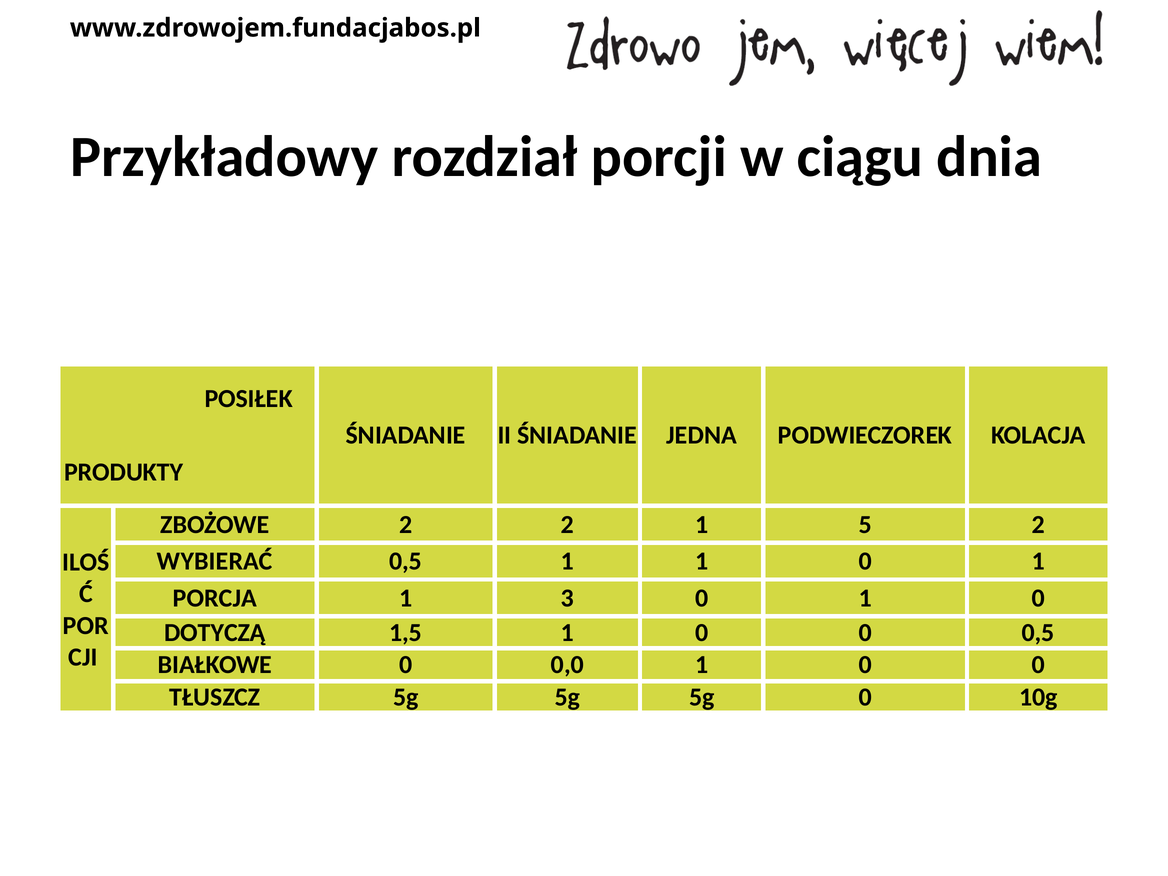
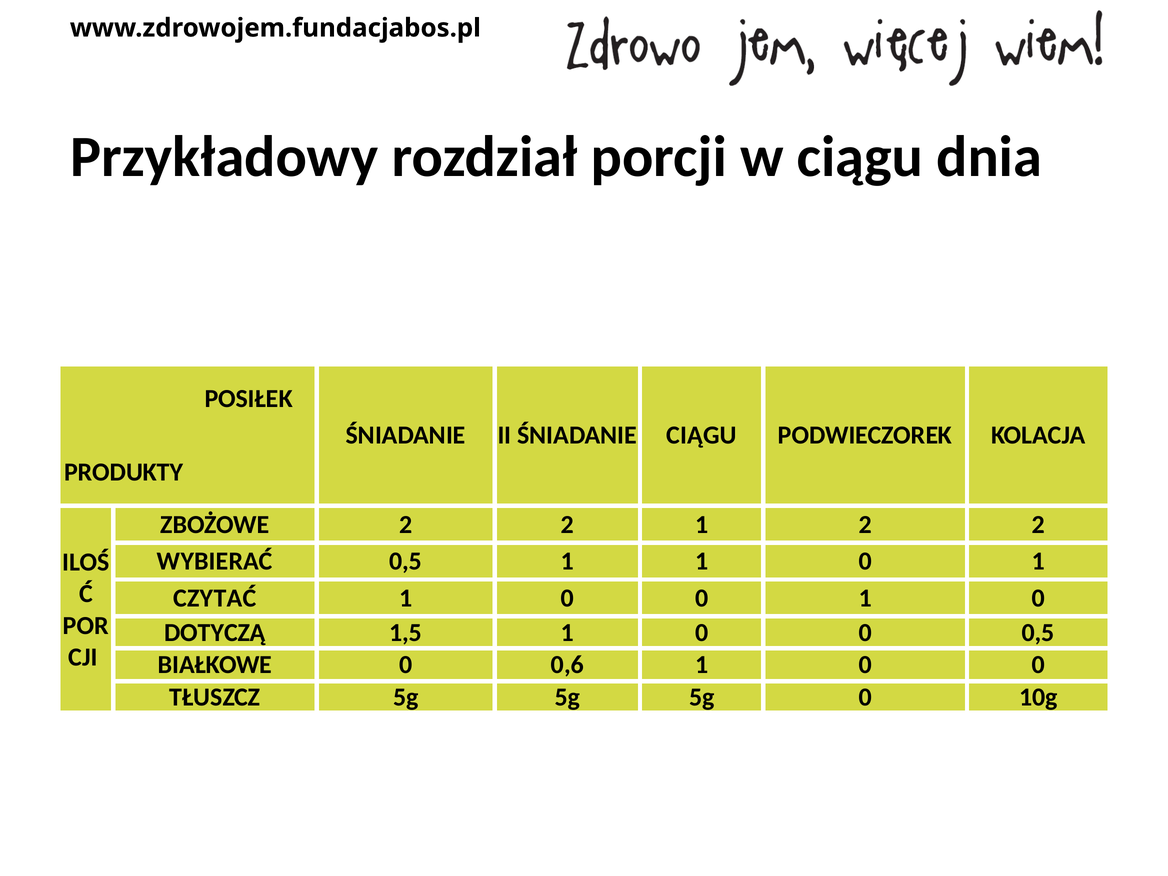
ŚNIADANIE JEDNA: JEDNA -> CIĄGU (701, 435)
1 5: 5 -> 2 (865, 525)
PORCJA: PORCJA -> CZYTAĆ (215, 598)
3: 3 -> 0 (567, 598)
0,0: 0,0 -> 0,6 (567, 665)
